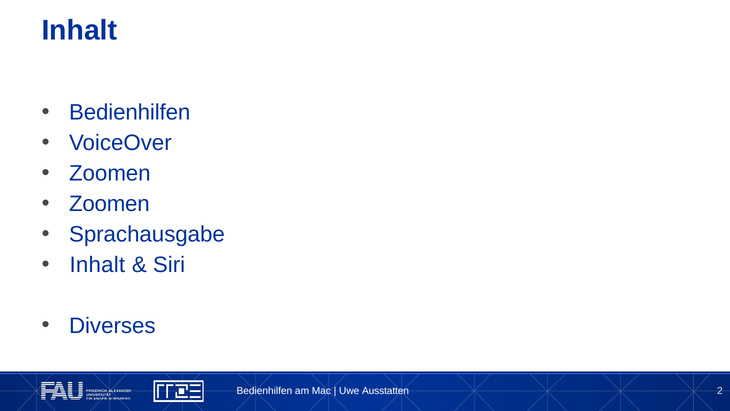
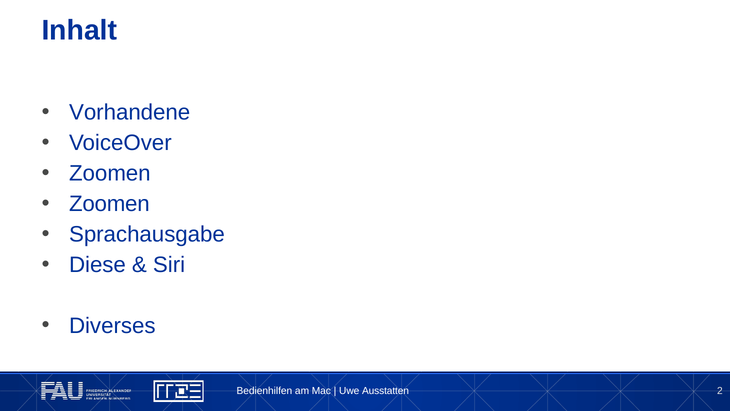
Bedienhilfen: Bedienhilfen -> Vorhandene (130, 112)
Inhalt: Inhalt -> Diese (97, 265)
